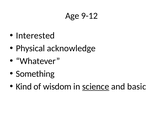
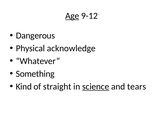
Age underline: none -> present (72, 16)
Interested: Interested -> Dangerous (35, 35)
wisdom: wisdom -> straight (57, 86)
basic: basic -> tears (137, 86)
